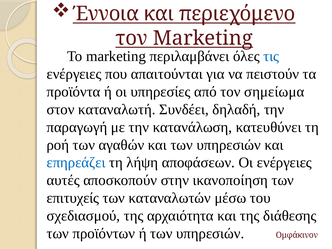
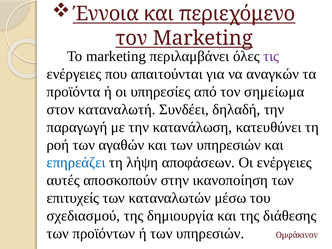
τις colour: blue -> purple (271, 56)
πειστούν: πειστούν -> αναγκών (273, 74)
αρχαιότητα: αρχαιότητα -> δημιουργία (180, 216)
